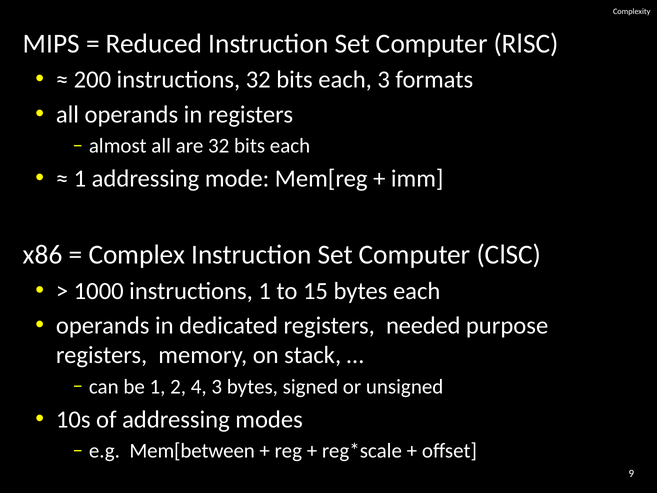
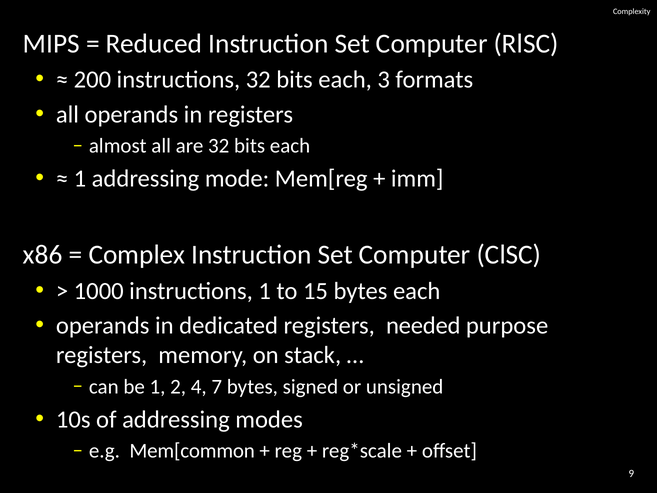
4 3: 3 -> 7 (217, 387)
Mem[between: Mem[between -> Mem[common (192, 451)
